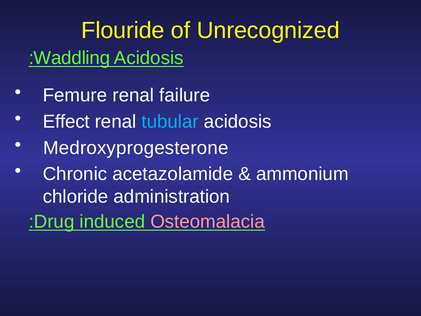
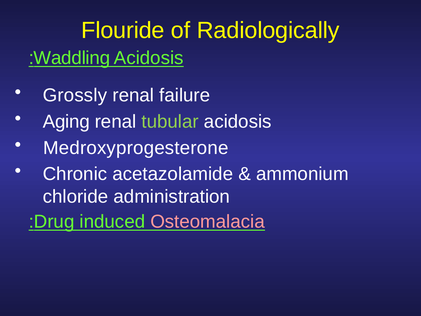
Unrecognized: Unrecognized -> Radiologically (268, 30)
Femure: Femure -> Grossly (75, 95)
Effect: Effect -> Aging (66, 122)
tubular colour: light blue -> light green (170, 122)
